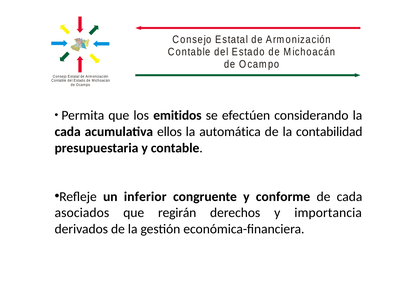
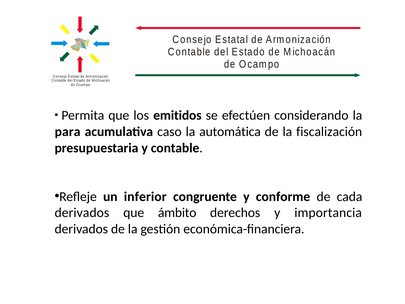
cada: cada -> para (68, 132)
ellos: ellos -> caso (169, 132)
contabilidad: contabilidad -> fiscalización (329, 132)
asociados: asociados -> derivados (82, 213)
regirán: regirán -> ámbito (177, 213)
